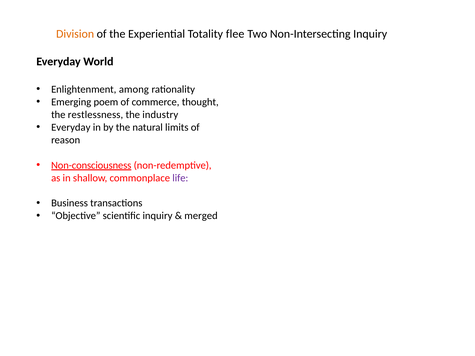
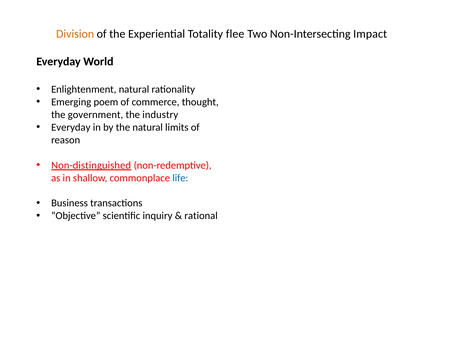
Non-Intersecting Inquiry: Inquiry -> Impact (370, 34)
Enlightenment among: among -> natural (134, 89)
restlessness: restlessness -> government (96, 115)
Non-consciousness: Non-consciousness -> Non-distinguished (91, 165)
life colour: purple -> blue (180, 178)
merged: merged -> rational (201, 216)
